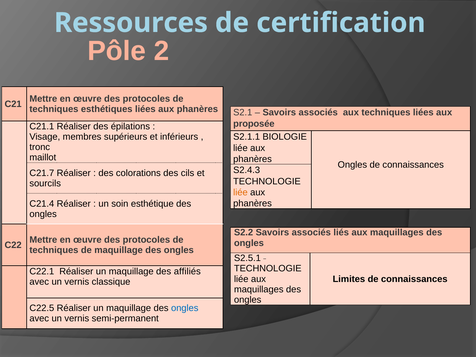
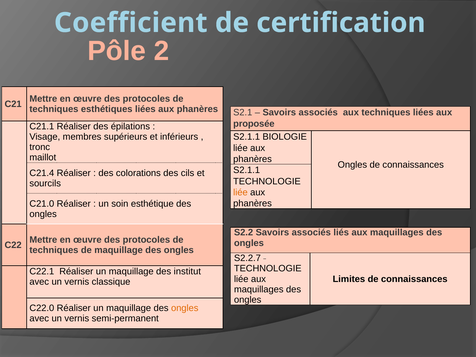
Ressources: Ressources -> Coefficient (131, 23)
S2.4.3: S2.4.3 -> S2.1.1 (247, 170)
C21.7: C21.7 -> C21.4 (42, 173)
C21.4: C21.4 -> C21.0 (42, 204)
S2.5.1: S2.5.1 -> S2.2.7 (247, 258)
affiliés: affiliés -> institut (187, 271)
C22.5: C22.5 -> C22.0 (42, 308)
ongles colour: blue -> orange (185, 308)
